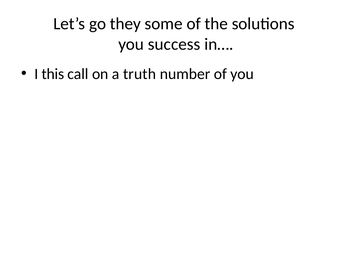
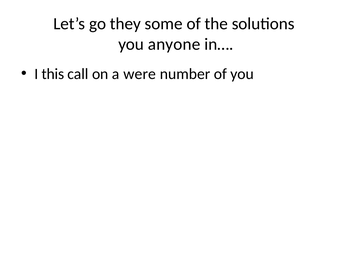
success: success -> anyone (174, 44)
truth: truth -> were (140, 74)
